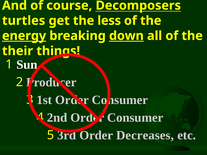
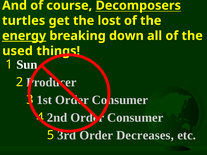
less: less -> lost (109, 21)
down underline: present -> none (126, 36)
their: their -> used (18, 51)
